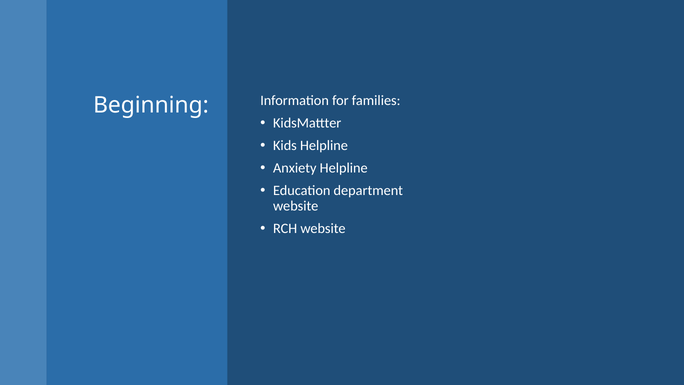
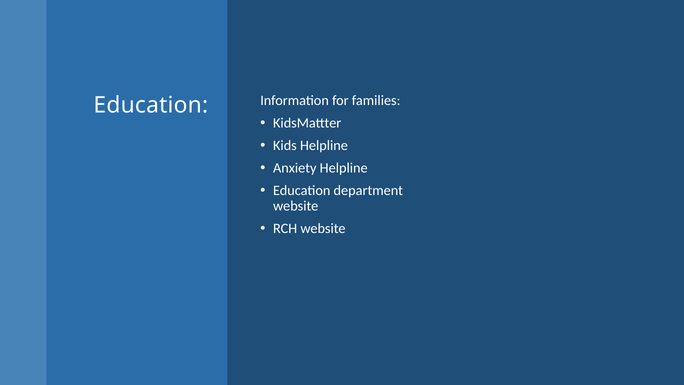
Beginning: Beginning -> Education (151, 105)
